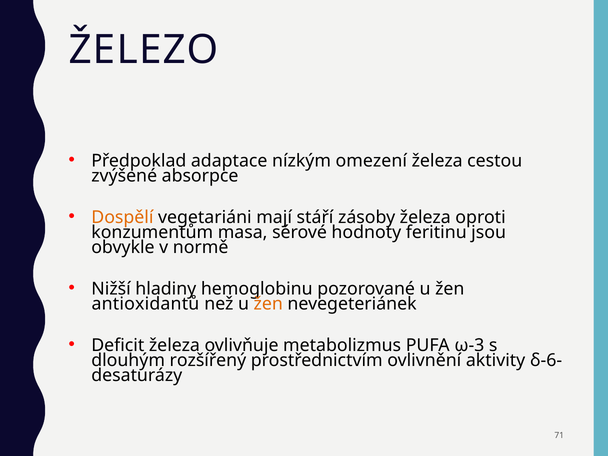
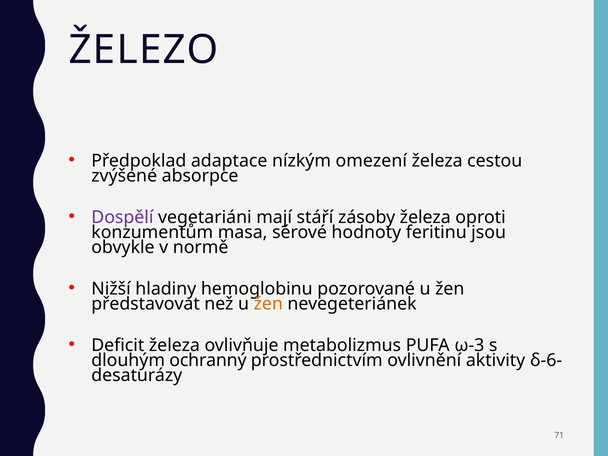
Dospělí colour: orange -> purple (122, 218)
antioxidantů: antioxidantů -> představovat (146, 304)
rozšířený: rozšířený -> ochranný (208, 360)
